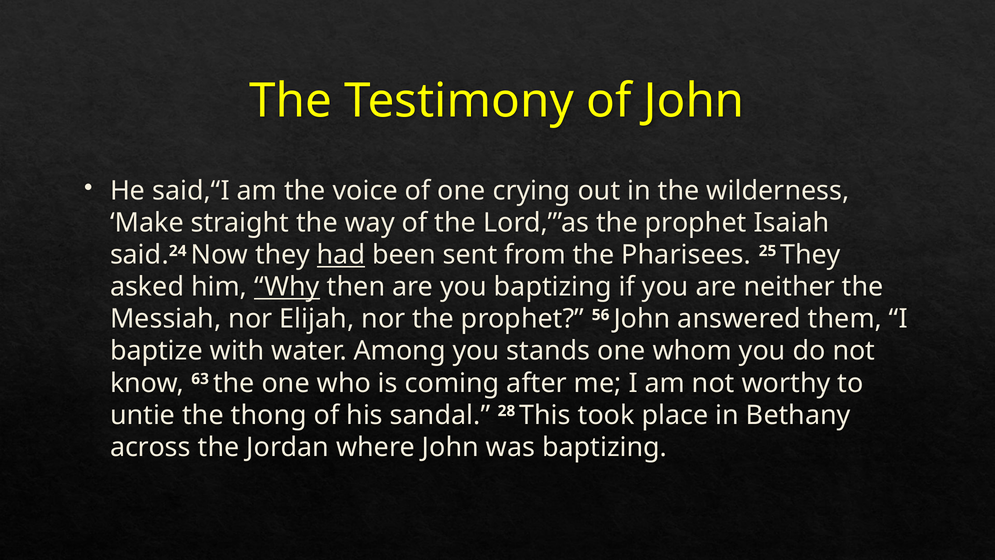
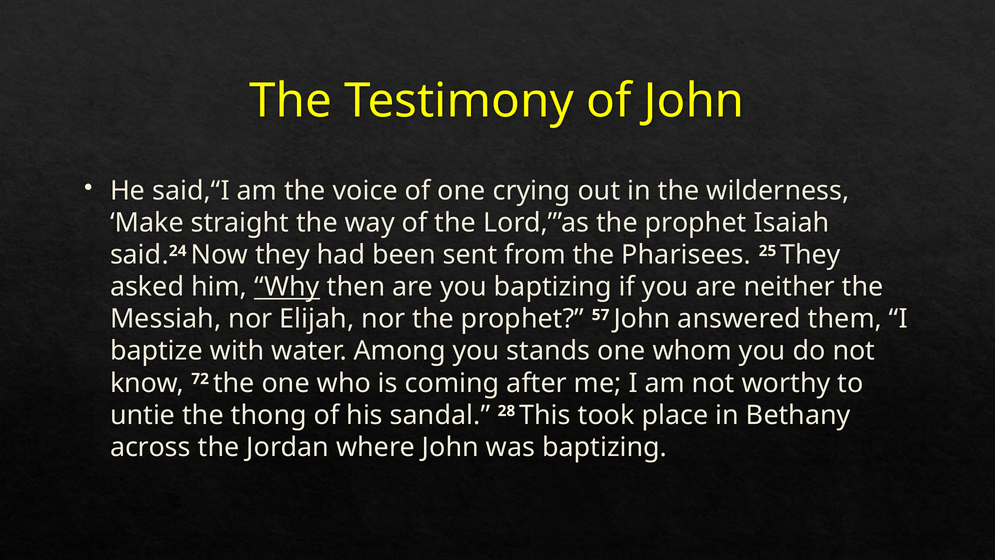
had underline: present -> none (341, 255)
56: 56 -> 57 (601, 315)
63: 63 -> 72 (200, 379)
